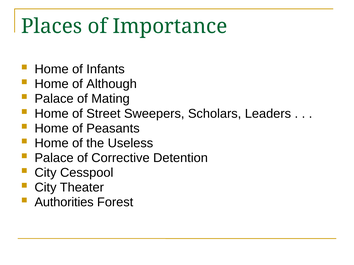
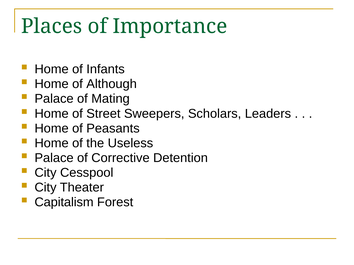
Authorities: Authorities -> Capitalism (64, 203)
